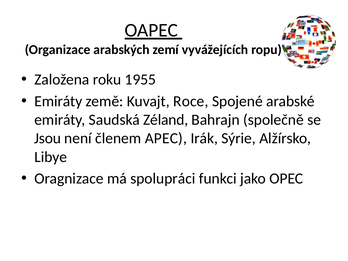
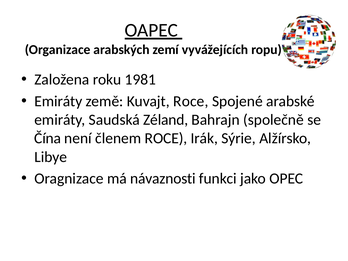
1955: 1955 -> 1981 (140, 80)
Jsou: Jsou -> Čína (48, 138)
členem APEC: APEC -> ROCE (166, 138)
spolupráci: spolupráci -> návaznosti (163, 179)
